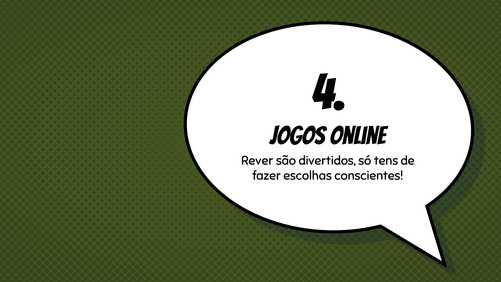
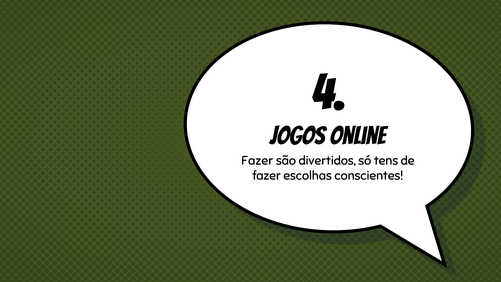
Rever: Rever -> Fazer (257, 161)
